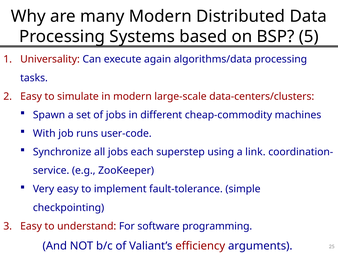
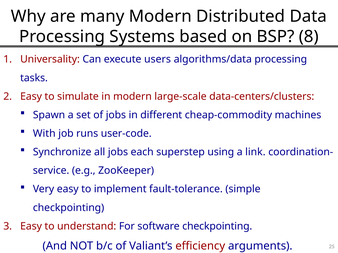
5: 5 -> 8 (309, 37)
again: again -> users (158, 59)
software programming: programming -> checkpointing (217, 227)
